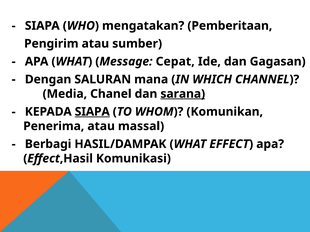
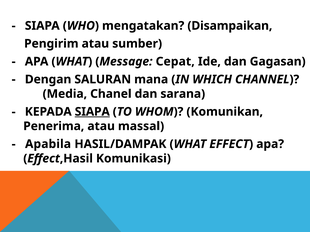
Pemberitaan: Pemberitaan -> Disampaikan (230, 26)
sarana underline: present -> none (183, 94)
Berbagi: Berbagi -> Apabila (48, 144)
